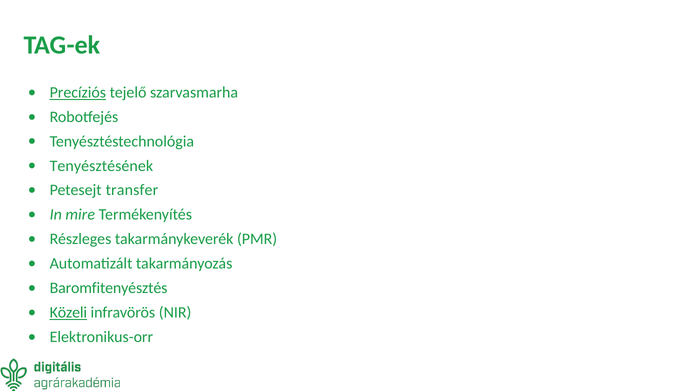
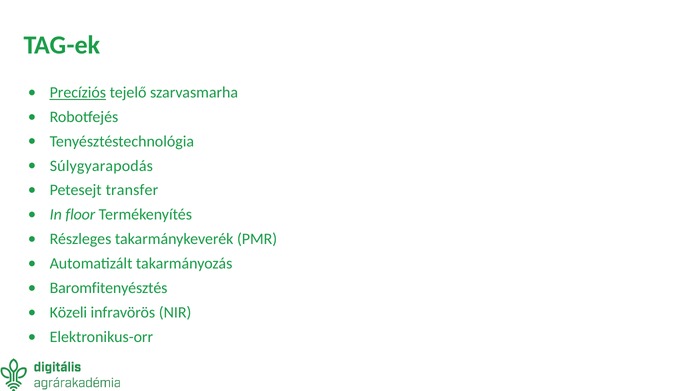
Tenyésztésének: Tenyésztésének -> Súlygyarapodás (101, 166)
mire: mire -> floor (80, 215)
Közeli underline: present -> none (68, 313)
